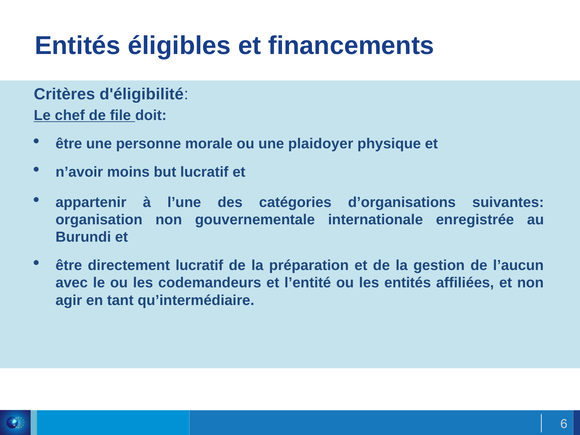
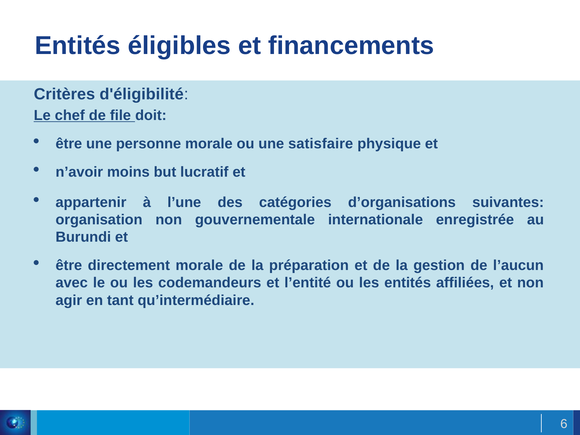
plaidoyer: plaidoyer -> satisfaire (321, 144)
directement lucratif: lucratif -> morale (199, 265)
